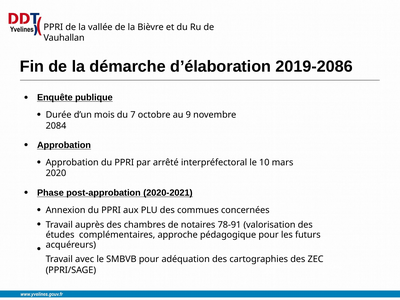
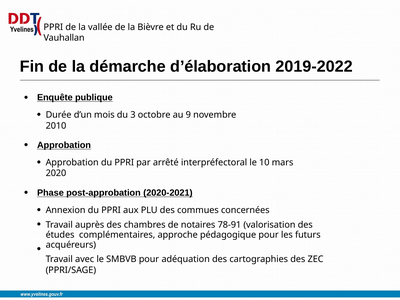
2019-2086: 2019-2086 -> 2019-2022 (314, 66)
7: 7 -> 3 (133, 115)
2084: 2084 -> 2010 (56, 126)
